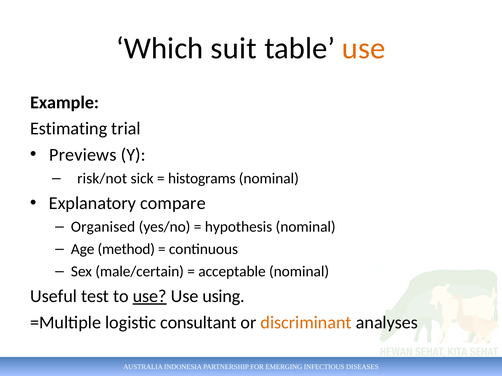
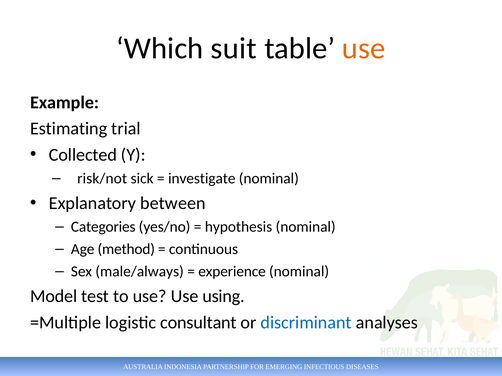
Previews: Previews -> Collected (83, 155)
histograms: histograms -> investigate (202, 179)
compare: compare -> between (173, 203)
Organised: Organised -> Categories (103, 227)
male/certain: male/certain -> male/always (140, 272)
acceptable: acceptable -> experience (232, 272)
Useful: Useful -> Model (54, 297)
use underline: present -> none (150, 297)
discriminant colour: orange -> blue (306, 323)
